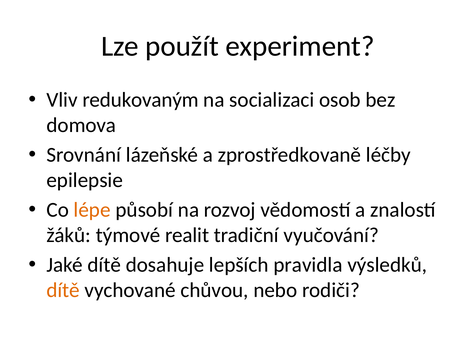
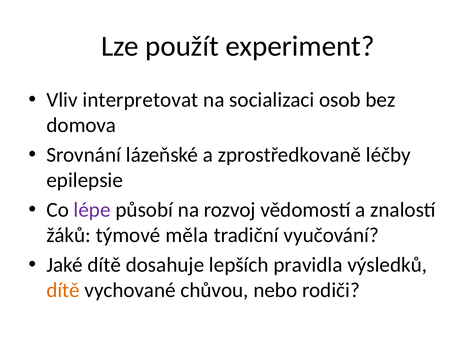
redukovaným: redukovaným -> interpretovat (140, 100)
lépe colour: orange -> purple (92, 210)
realit: realit -> měla (187, 235)
